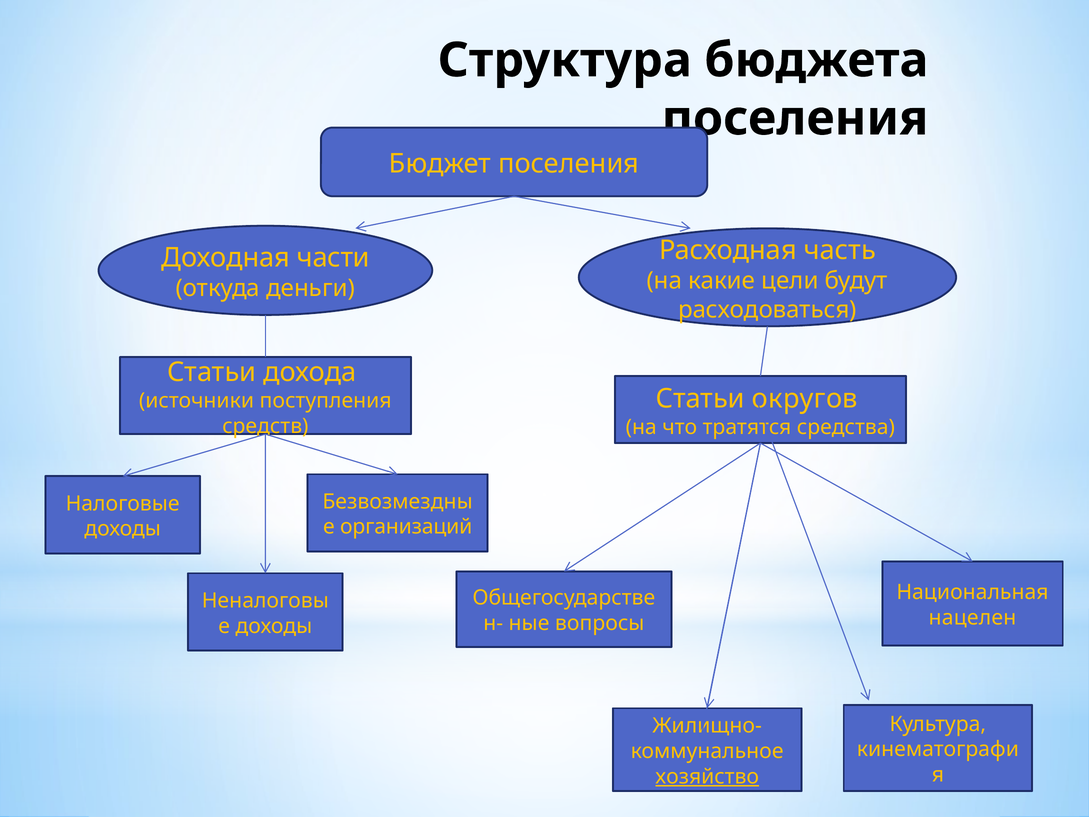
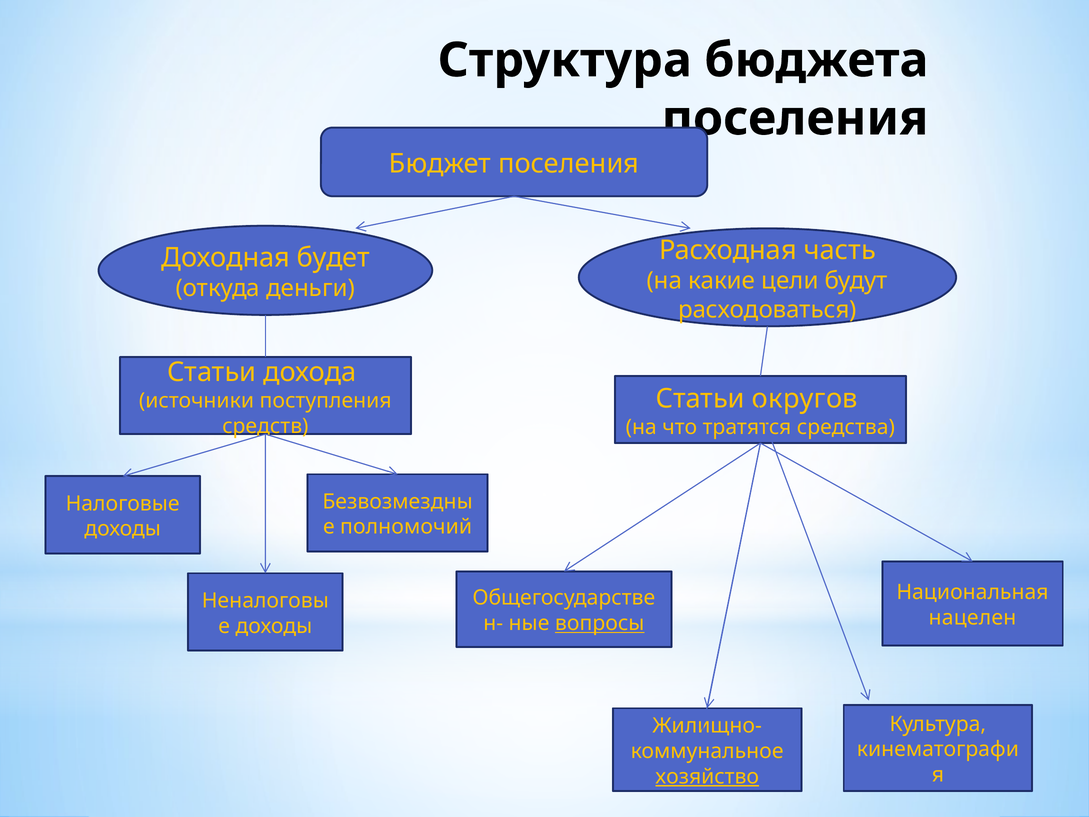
части: части -> будет (333, 258)
организаций: организаций -> полномочий (406, 527)
вопросы underline: none -> present (600, 623)
